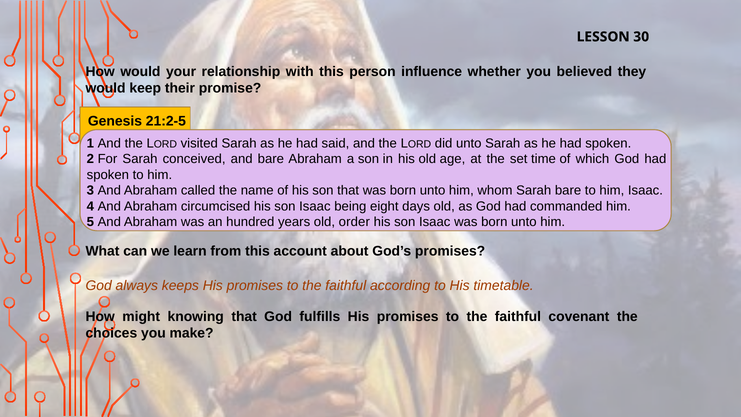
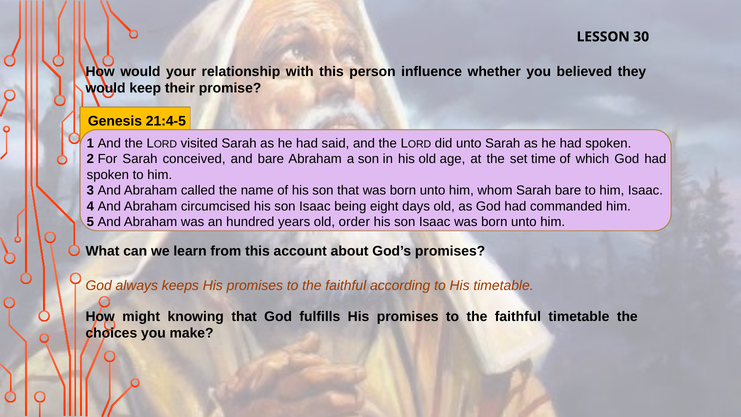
21:2-5: 21:2-5 -> 21:4-5 (166, 121)
faithful covenant: covenant -> timetable (579, 316)
